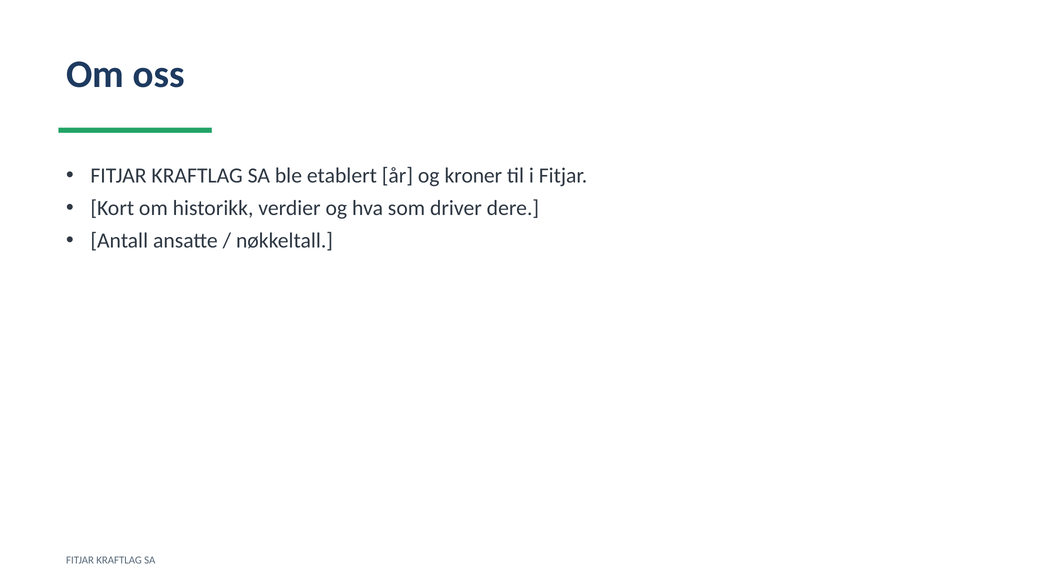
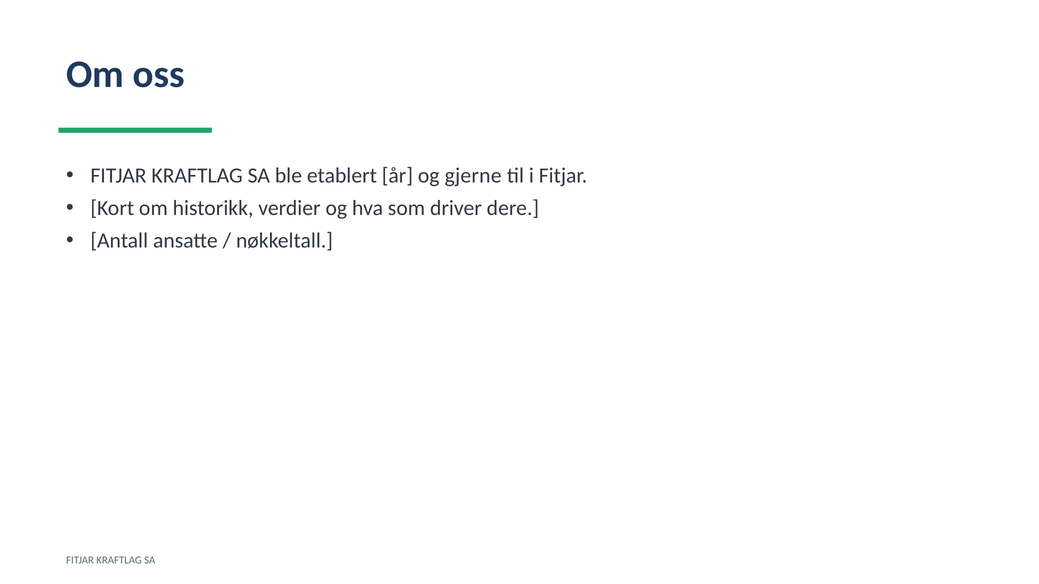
kroner: kroner -> gjerne (473, 176)
